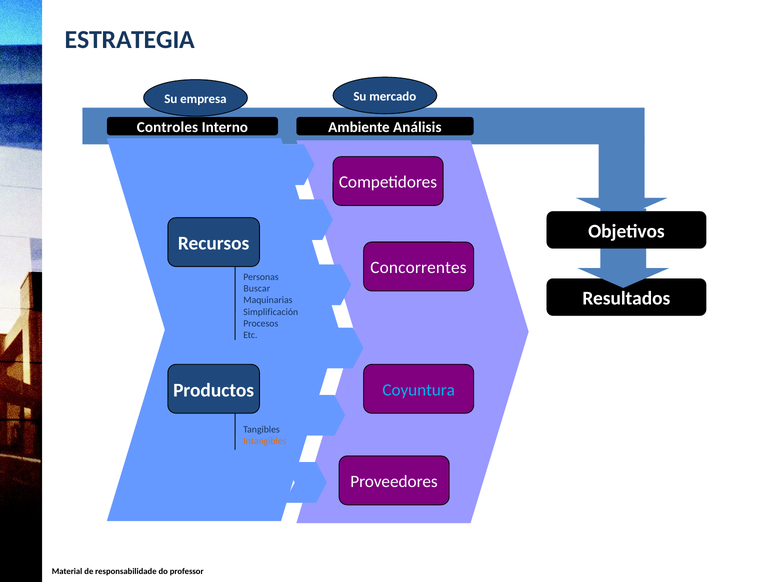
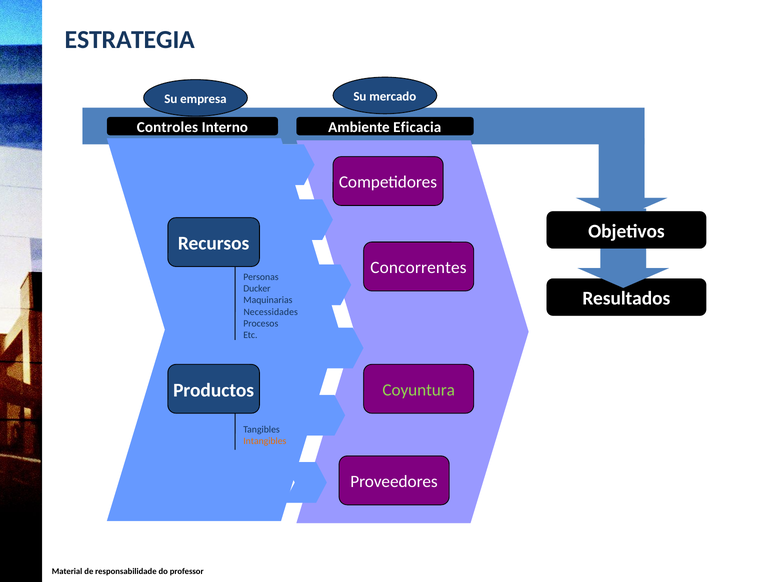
Análisis: Análisis -> Eficacia (417, 127)
Buscar: Buscar -> Ducker (257, 288)
Simplificación: Simplificación -> Necessidades (271, 312)
Coyuntura colour: light blue -> light green (419, 390)
